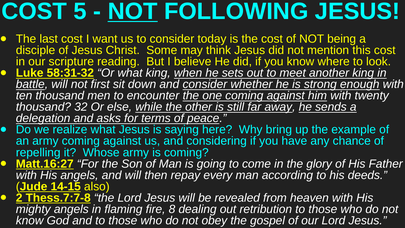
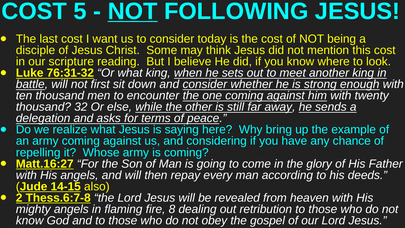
58:31-32: 58:31-32 -> 76:31-32 (70, 73)
Thess.7:7-8: Thess.7:7-8 -> Thess.6:7-8 (58, 198)
